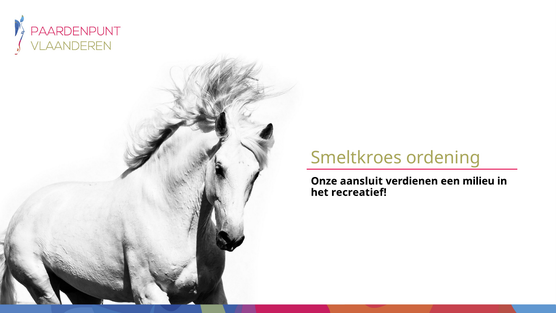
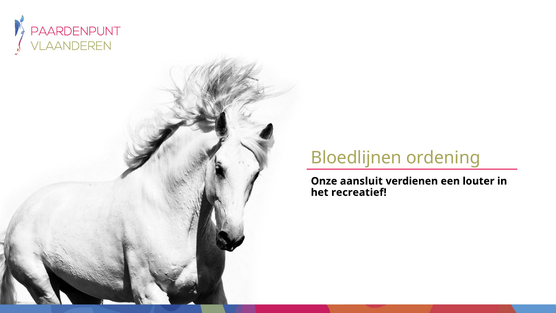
Smeltkroes: Smeltkroes -> Bloedlijnen (356, 157)
milieu: milieu -> louter (478, 181)
